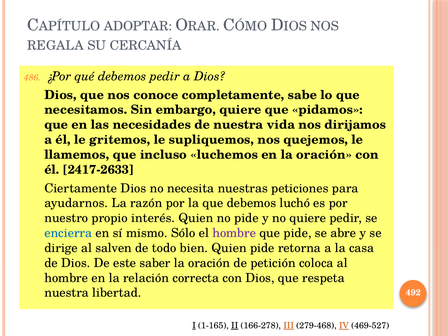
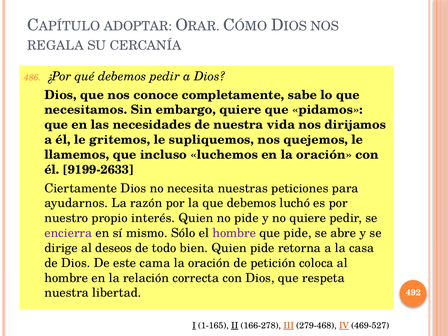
2417-2633: 2417-2633 -> 9199-2633 (98, 170)
encierra colour: blue -> purple (68, 233)
salven: salven -> deseos (114, 248)
saber: saber -> cama (155, 263)
